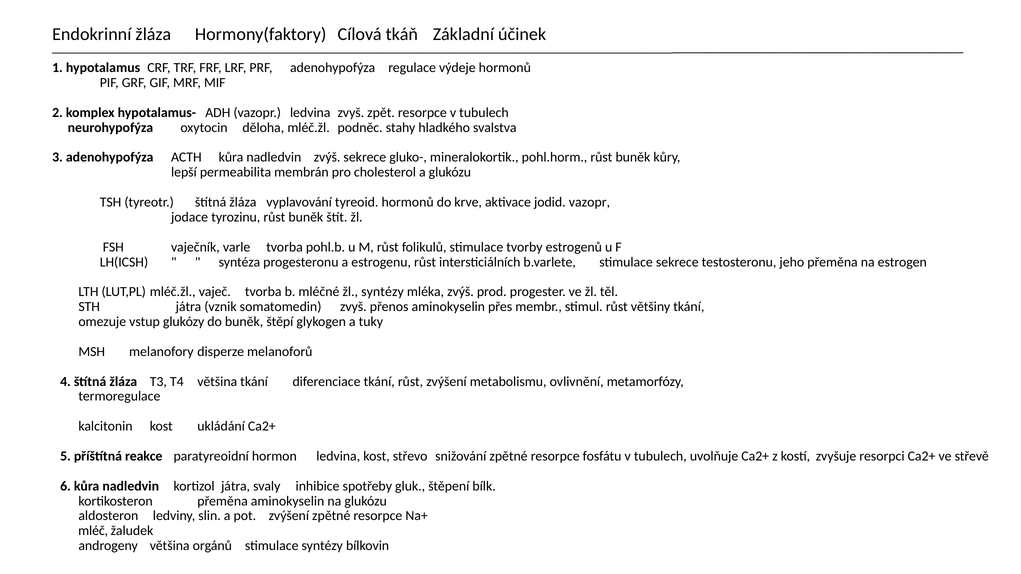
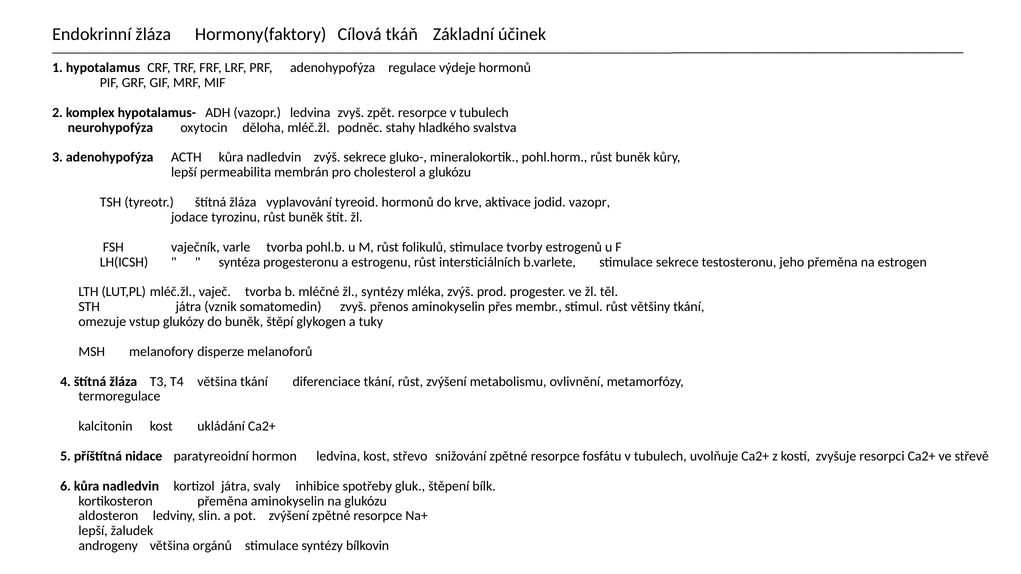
reakce: reakce -> nidace (144, 456)
mléč: mléč -> lepší (93, 531)
